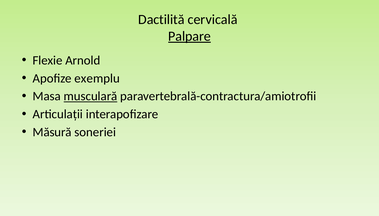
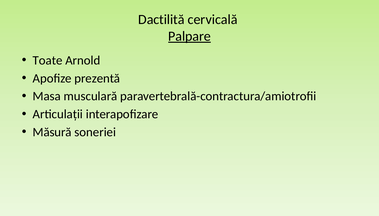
Flexie: Flexie -> Toate (48, 60)
exemplu: exemplu -> prezentă (97, 78)
musculară underline: present -> none (91, 96)
